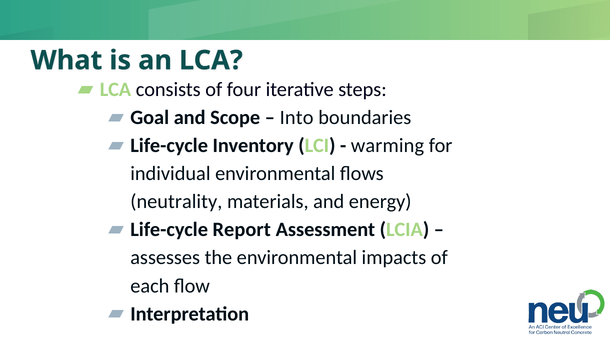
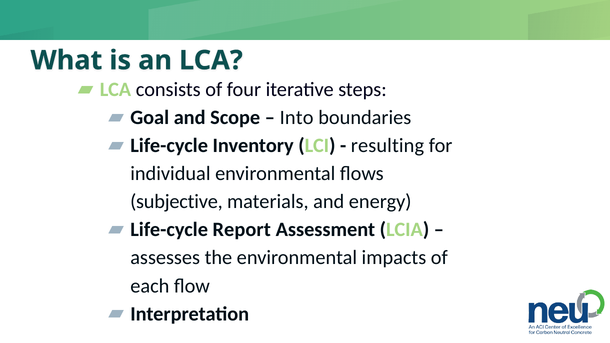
warming: warming -> resulting (387, 146)
neutrality: neutrality -> subjective (176, 202)
